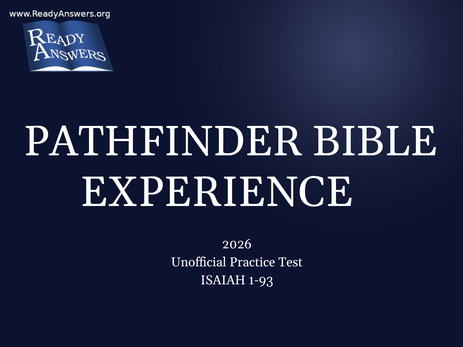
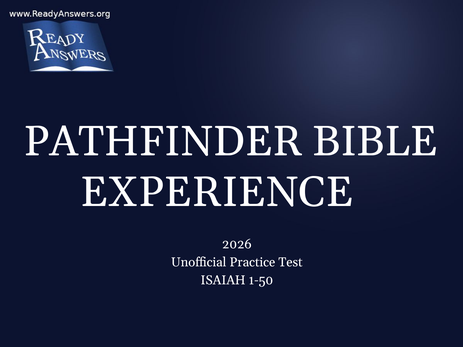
1-93: 1-93 -> 1-50 (261, 281)
